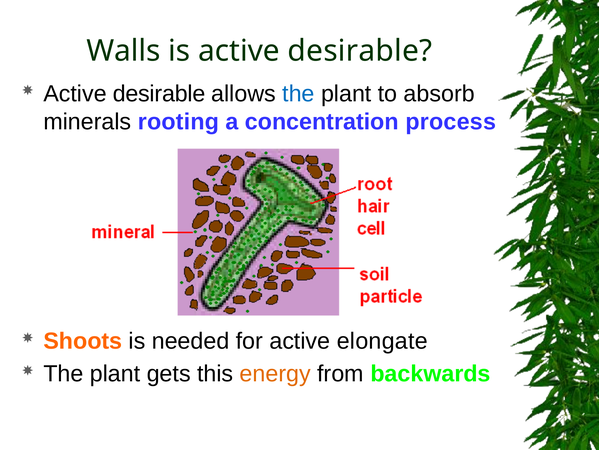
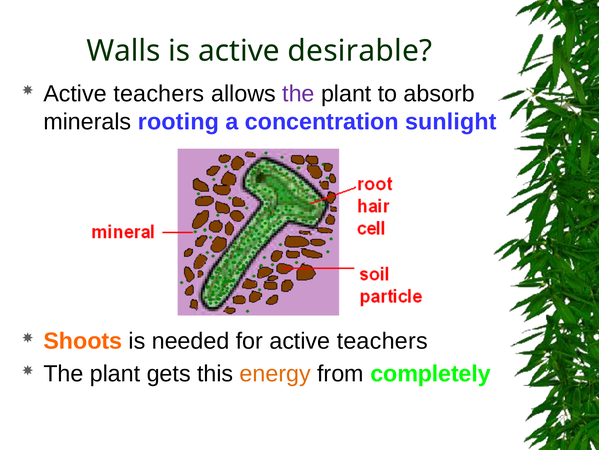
desirable: desirable -> teachers (159, 93)
the colour: blue -> purple (298, 93)
process: process -> sunlight (451, 121)
for active elongate: elongate -> teachers (382, 341)
backwards: backwards -> completely (431, 373)
